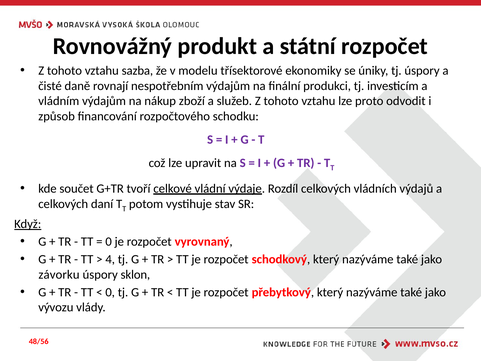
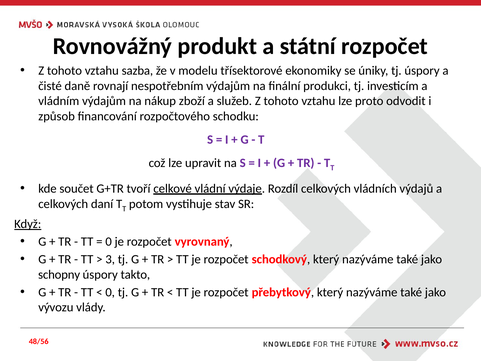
4: 4 -> 3 (110, 259)
závorku: závorku -> schopny (59, 274)
sklon: sklon -> takto (135, 274)
